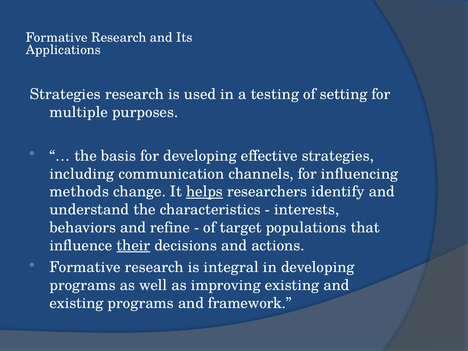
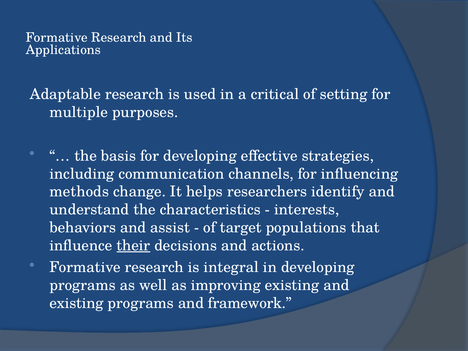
Strategies: Strategies -> Adaptable (65, 94)
testing: testing -> critical (275, 94)
helps underline: present -> none (204, 192)
refine: refine -> assist (170, 228)
